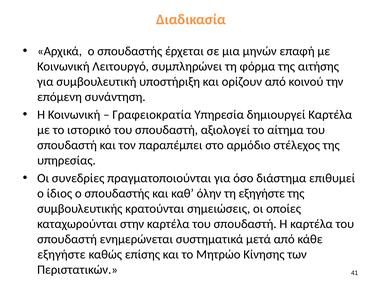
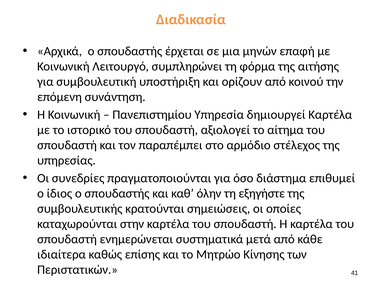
Γραφειοκρατία: Γραφειοκρατία -> Πανεπιστημίου (152, 115)
εξηγήστε: εξηγήστε -> ιδιαίτερα (61, 254)
